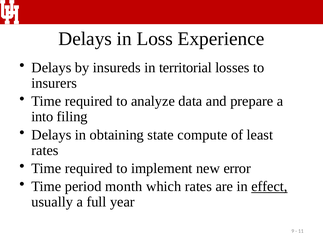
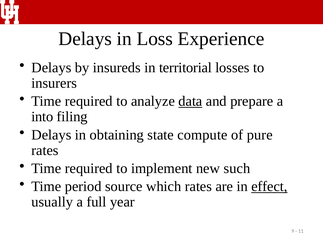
data underline: none -> present (190, 101)
least: least -> pure (260, 135)
error: error -> such (237, 169)
month: month -> source (124, 187)
